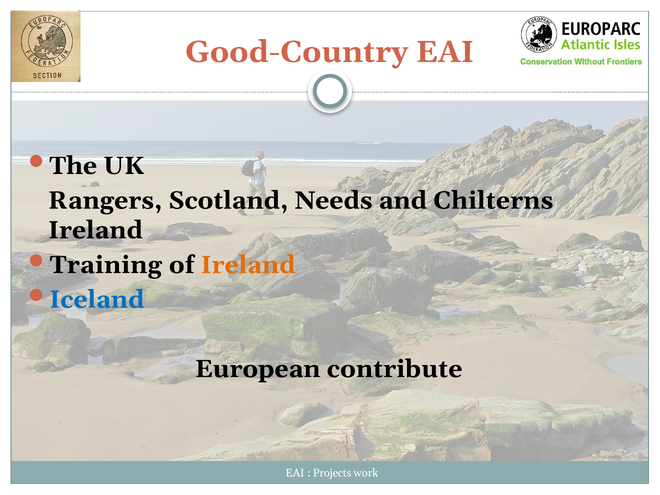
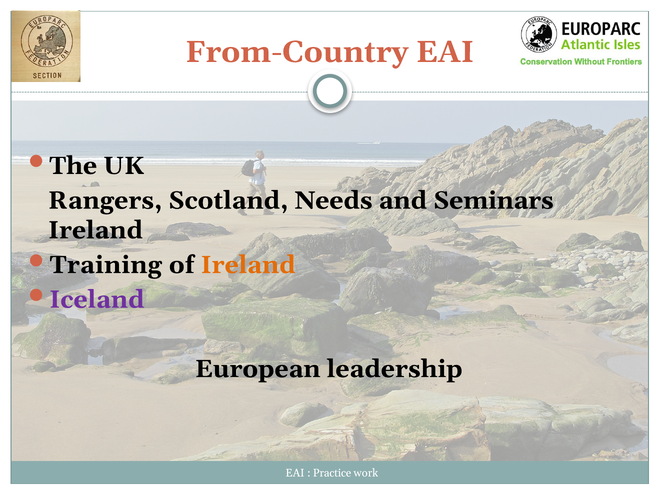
Good-Country: Good-Country -> From-Country (297, 52)
Chilterns: Chilterns -> Seminars (493, 200)
Iceland colour: blue -> purple (97, 300)
contribute: contribute -> leadership (395, 369)
Projects: Projects -> Practice (332, 473)
